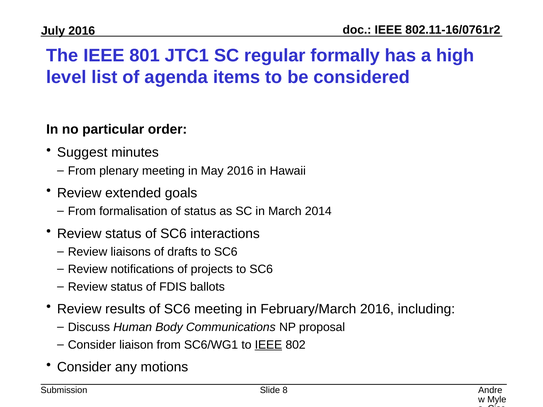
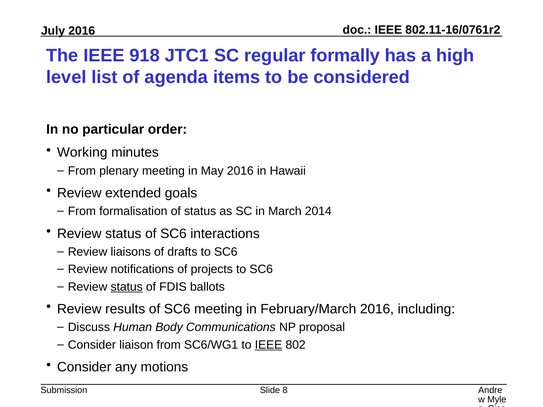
801: 801 -> 918 (145, 56)
Suggest: Suggest -> Working (82, 153)
status underline: none -> present (127, 287)
